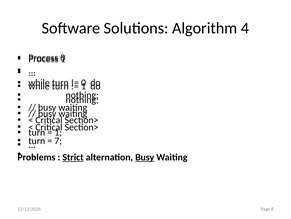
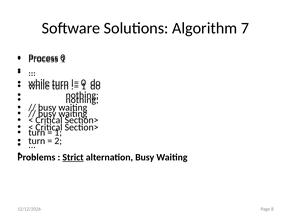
4: 4 -> 7 (245, 28)
7: 7 -> 2 (58, 140)
Busy underline: present -> none (145, 157)
